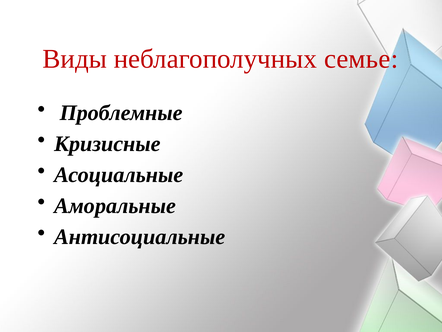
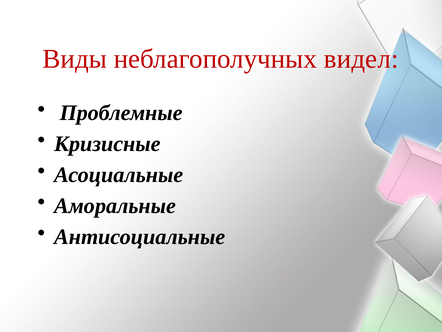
семье: семье -> видел (361, 59)
